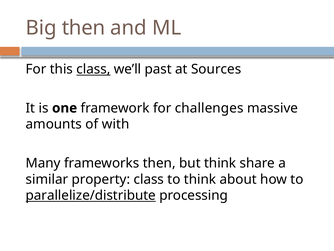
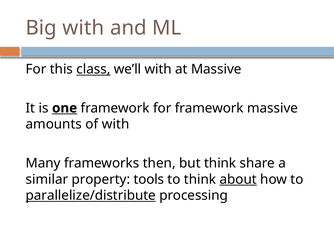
Big then: then -> with (83, 28)
we’ll past: past -> with (158, 69)
at Sources: Sources -> Massive (216, 69)
one underline: none -> present (65, 108)
for challenges: challenges -> framework (209, 108)
property class: class -> tools (149, 179)
about underline: none -> present (238, 179)
